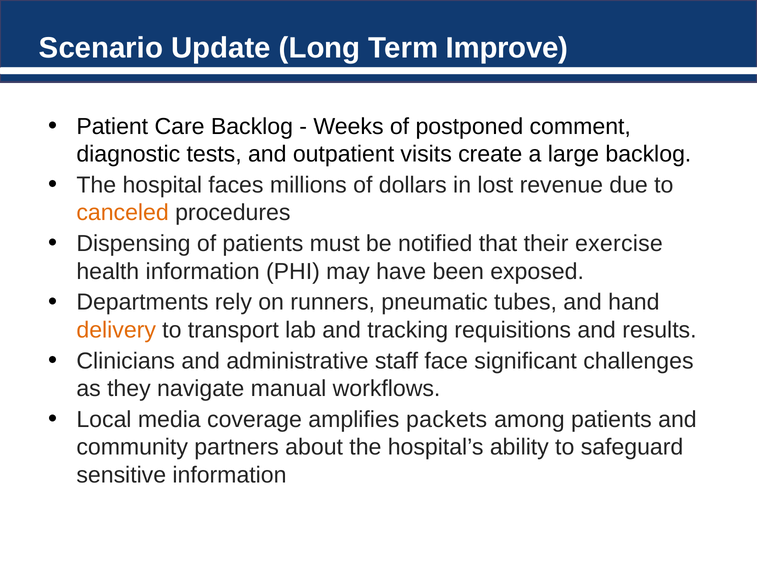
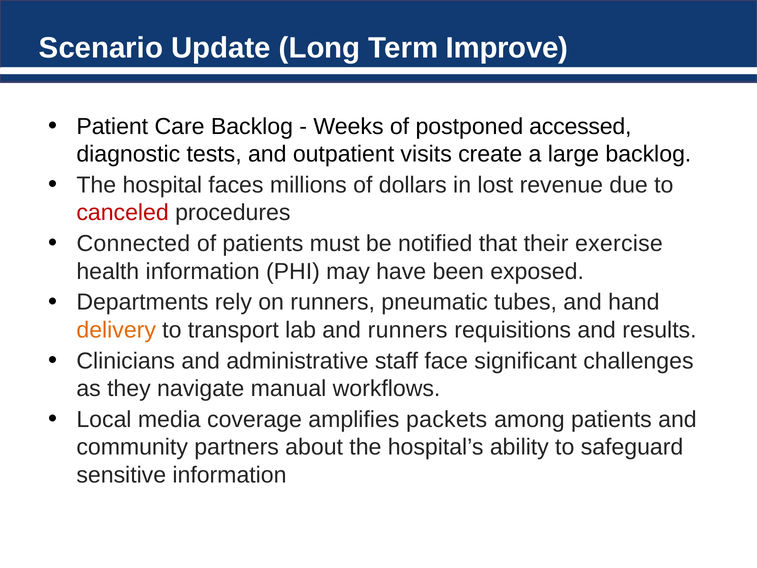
comment: comment -> accessed (580, 126)
canceled colour: orange -> red (123, 213)
Dispensing: Dispensing -> Connected (133, 244)
and tracking: tracking -> runners (408, 330)
